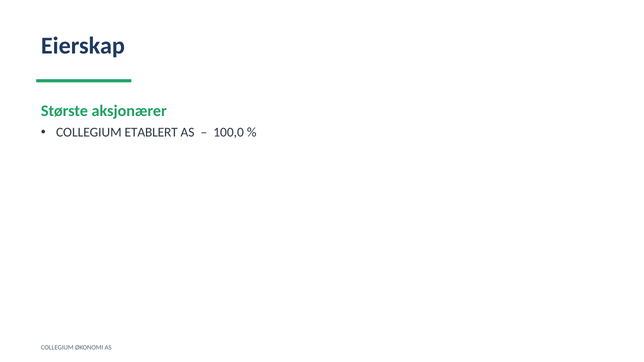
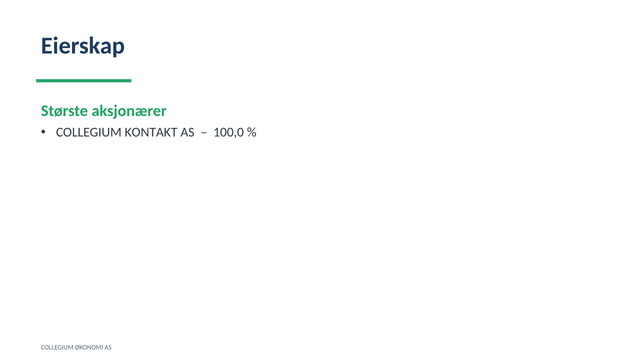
ETABLERT: ETABLERT -> KONTAKT (151, 132)
